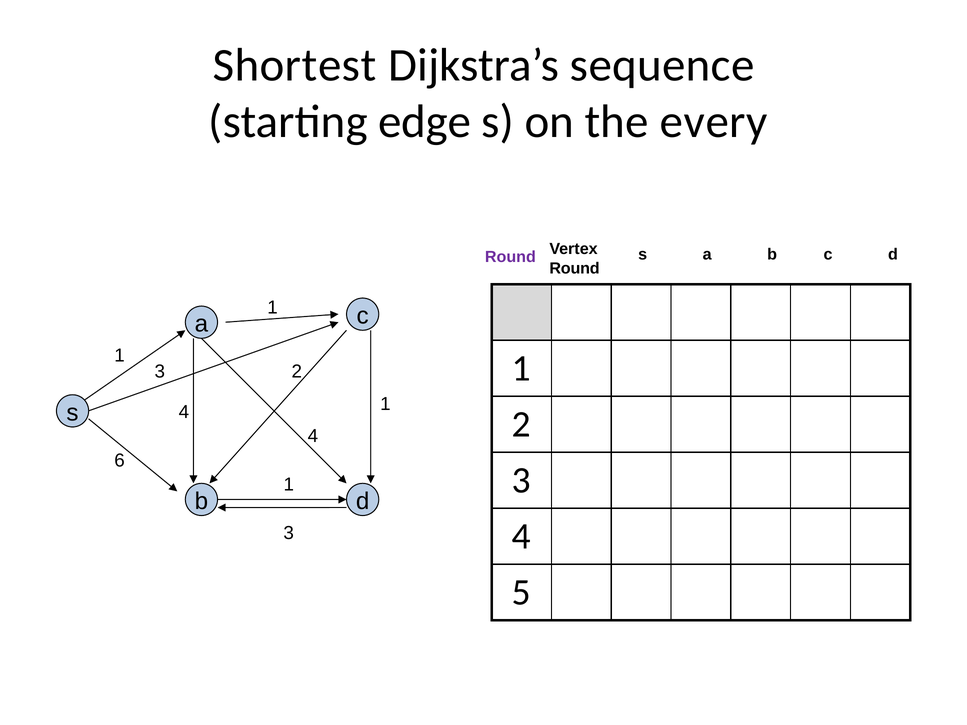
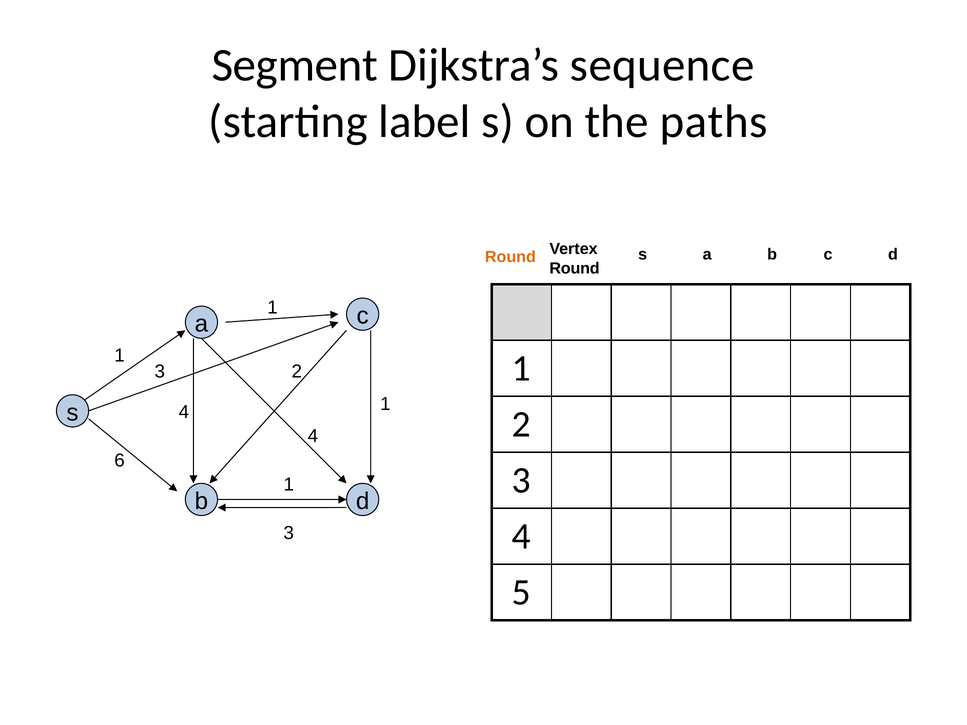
Shortest: Shortest -> Segment (295, 65)
edge: edge -> label (424, 122)
every: every -> paths (714, 122)
Round colour: purple -> orange (510, 257)
